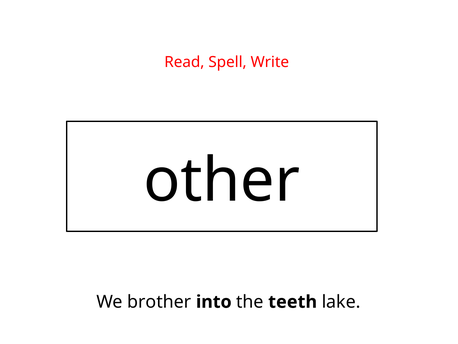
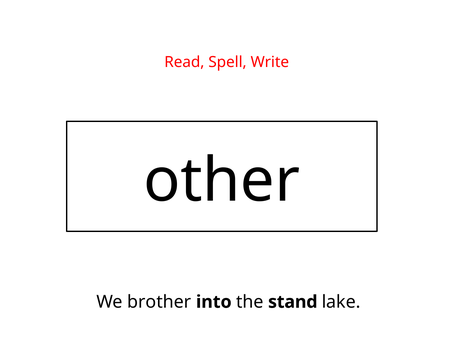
teeth: teeth -> stand (293, 301)
